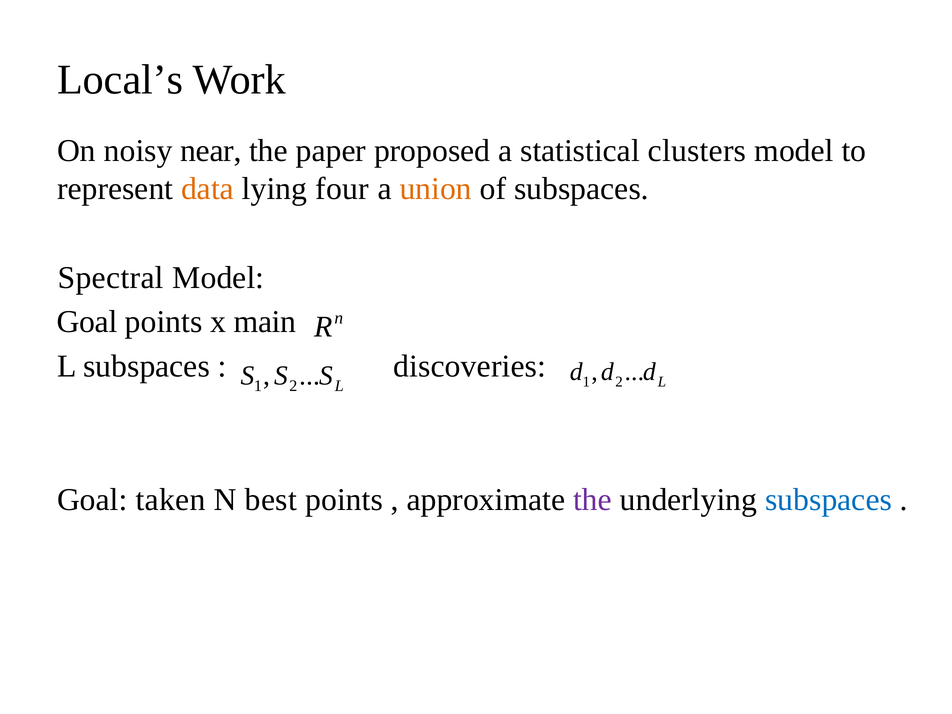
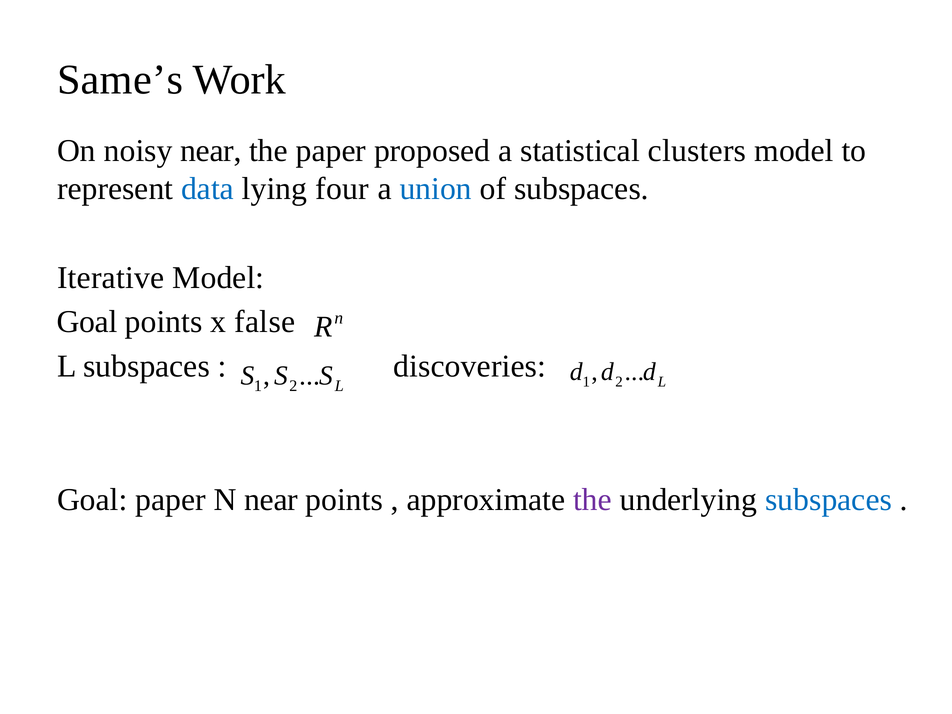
Local’s: Local’s -> Same’s (120, 80)
data colour: orange -> blue (208, 189)
union colour: orange -> blue (436, 189)
Spectral: Spectral -> Iterative (111, 278)
main: main -> false (265, 322)
Goal taken: taken -> paper (171, 500)
N best: best -> near (271, 500)
